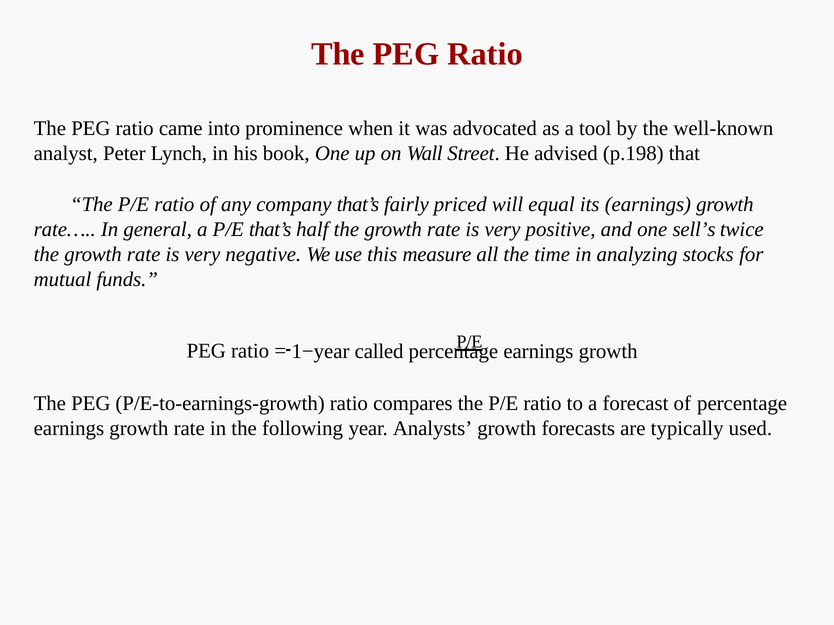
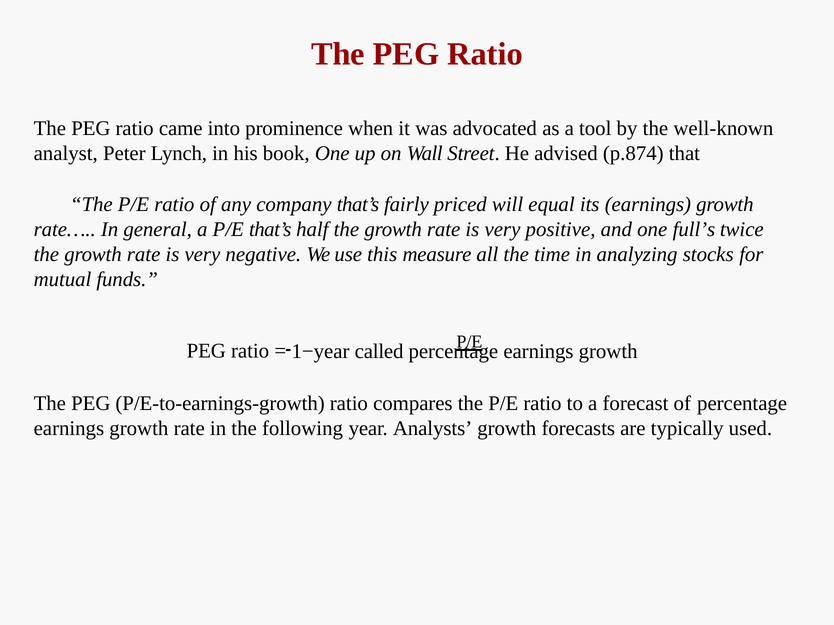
p.198: p.198 -> p.874 (633, 153)
sell’s: sell’s -> full’s (694, 229)
